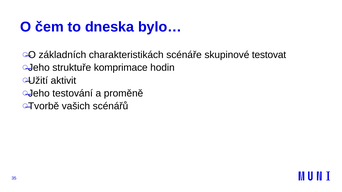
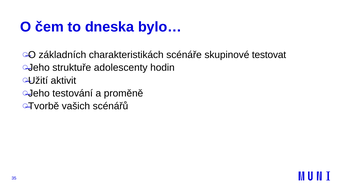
komprimace: komprimace -> adolescenty (121, 68)
